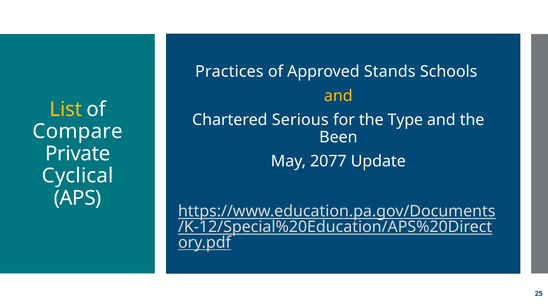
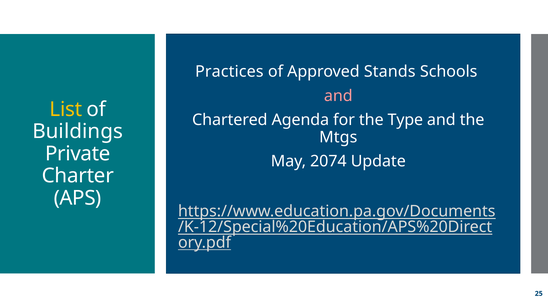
and colour: yellow -> pink (338, 96)
Serious: Serious -> Agenda (300, 120)
Compare: Compare -> Buildings (78, 132)
Been: Been -> Mtgs (338, 137)
2077: 2077 -> 2074 (328, 161)
Cyclical: Cyclical -> Charter (78, 176)
